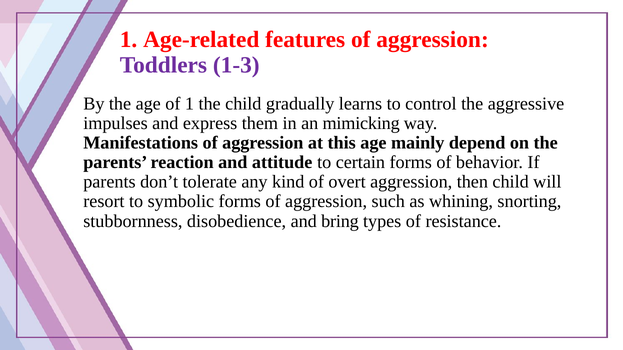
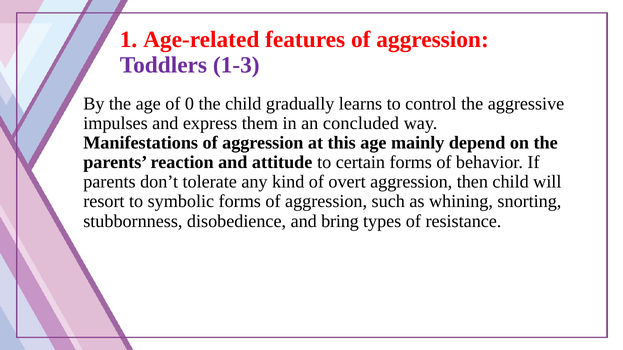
of 1: 1 -> 0 (189, 104)
mimicking: mimicking -> concluded (361, 123)
